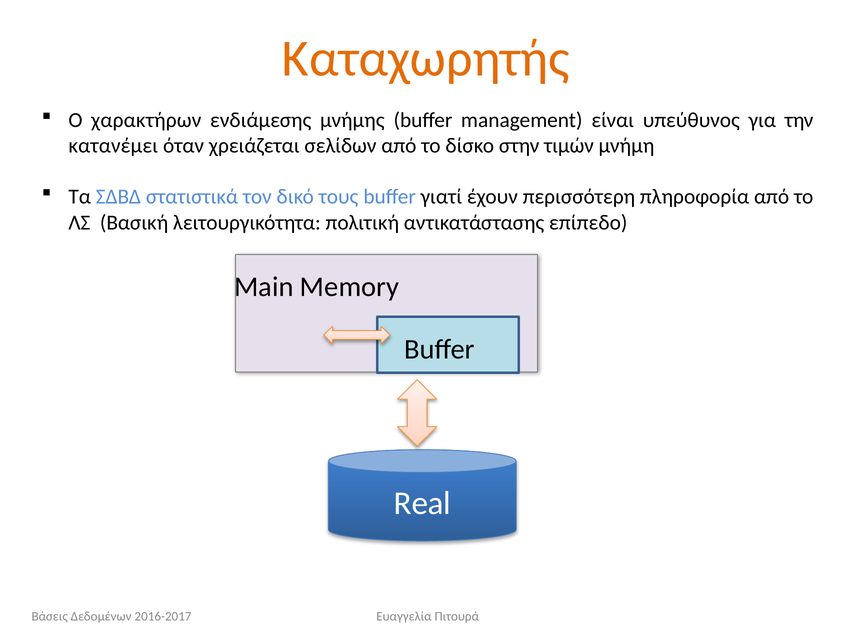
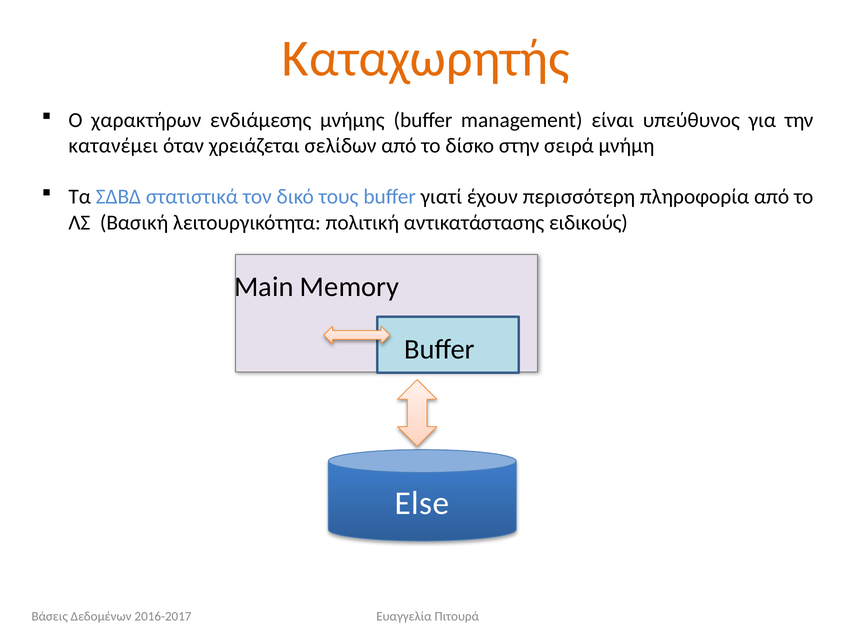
τιμών: τιμών -> σειρά (569, 146)
επίπεδο: επίπεδο -> ειδικούς (588, 223)
Real: Real -> Else (422, 504)
